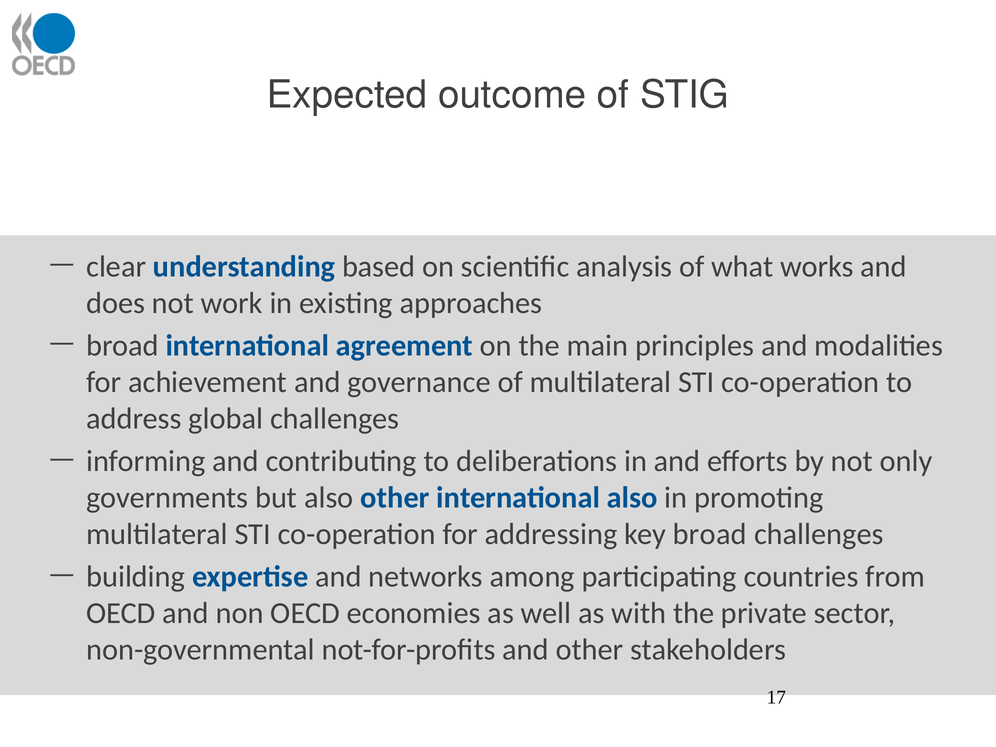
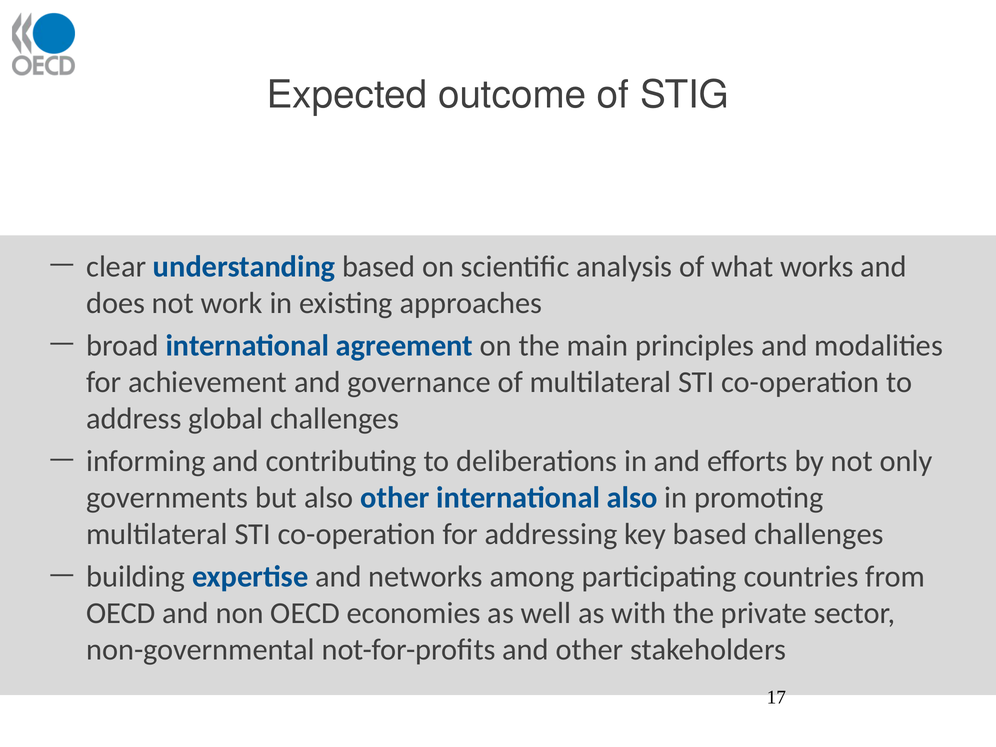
key broad: broad -> based (710, 534)
